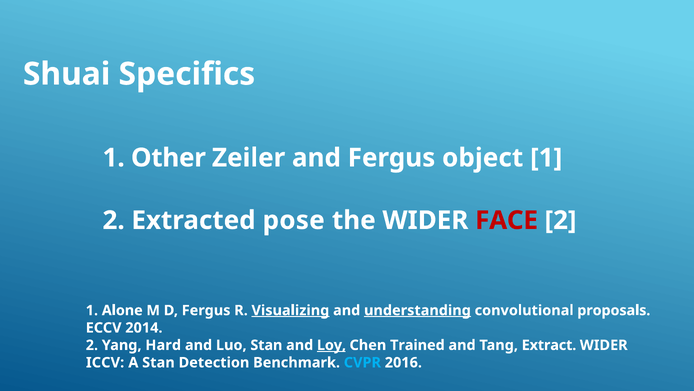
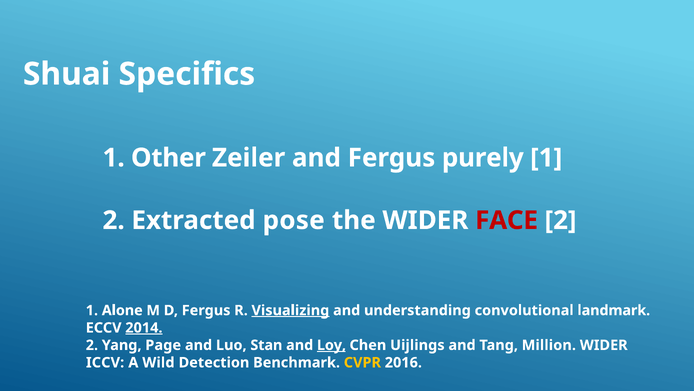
object: object -> purely (483, 158)
understanding underline: present -> none (417, 310)
proposals: proposals -> landmark (614, 310)
2014 underline: none -> present (144, 327)
Hard: Hard -> Page (163, 345)
Trained: Trained -> Uijlings (417, 345)
Extract: Extract -> Million (549, 345)
A Stan: Stan -> Wild (158, 362)
CVPR colour: light blue -> yellow (362, 362)
